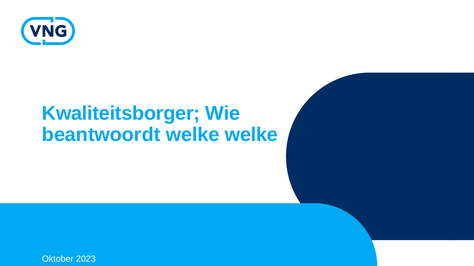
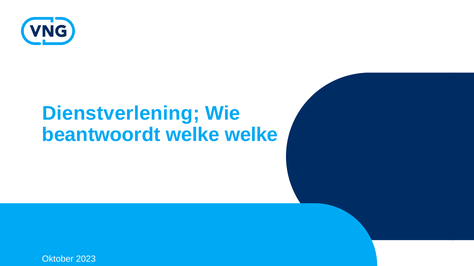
Kwaliteitsborger: Kwaliteitsborger -> Dienstverlening (121, 114)
